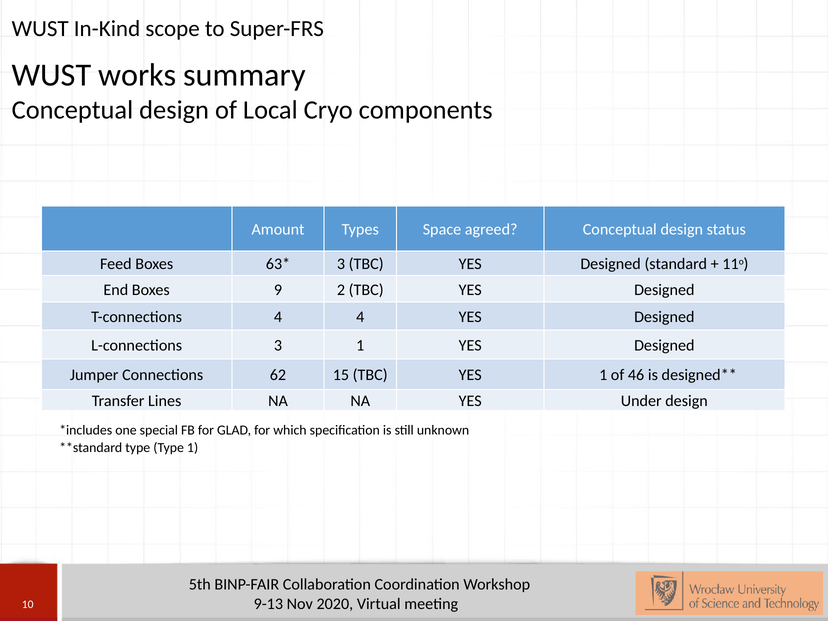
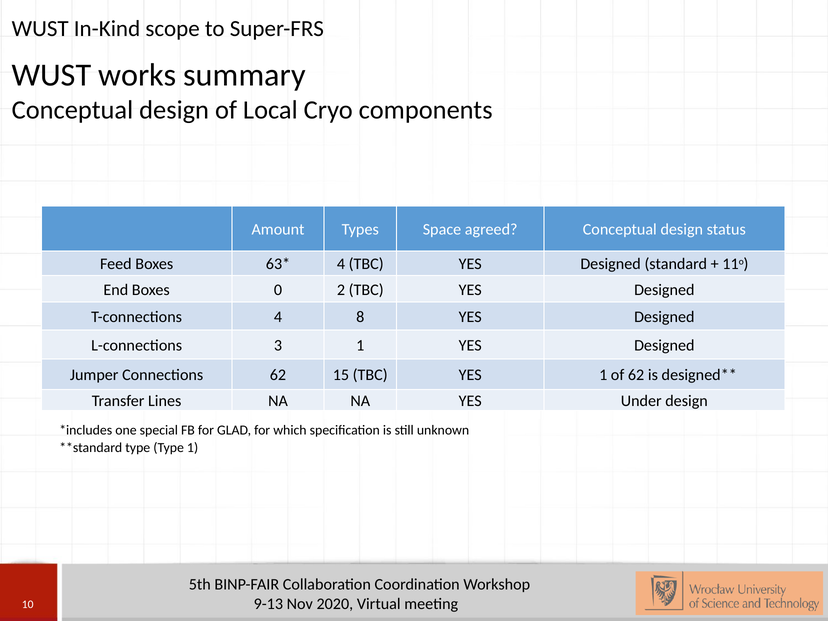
3: 3 -> 4 (341, 264)
9: 9 -> 0 (278, 290)
4 4: 4 -> 8 (360, 317)
of 46: 46 -> 62 (636, 375)
